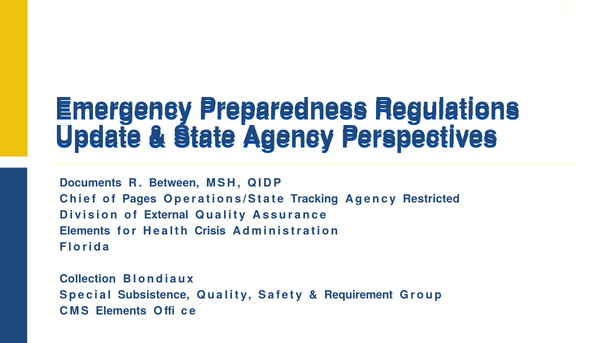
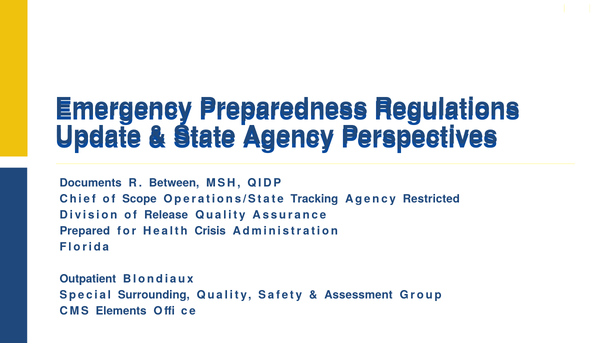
Pages: Pages -> Scope (139, 199)
External: External -> Release (166, 215)
Elements: Elements -> Prepared (85, 231)
Collection: Collection -> Outpatient (88, 279)
Subsistence: Subsistence -> Surrounding (154, 295)
Requirement: Requirement -> Assessment (358, 295)
